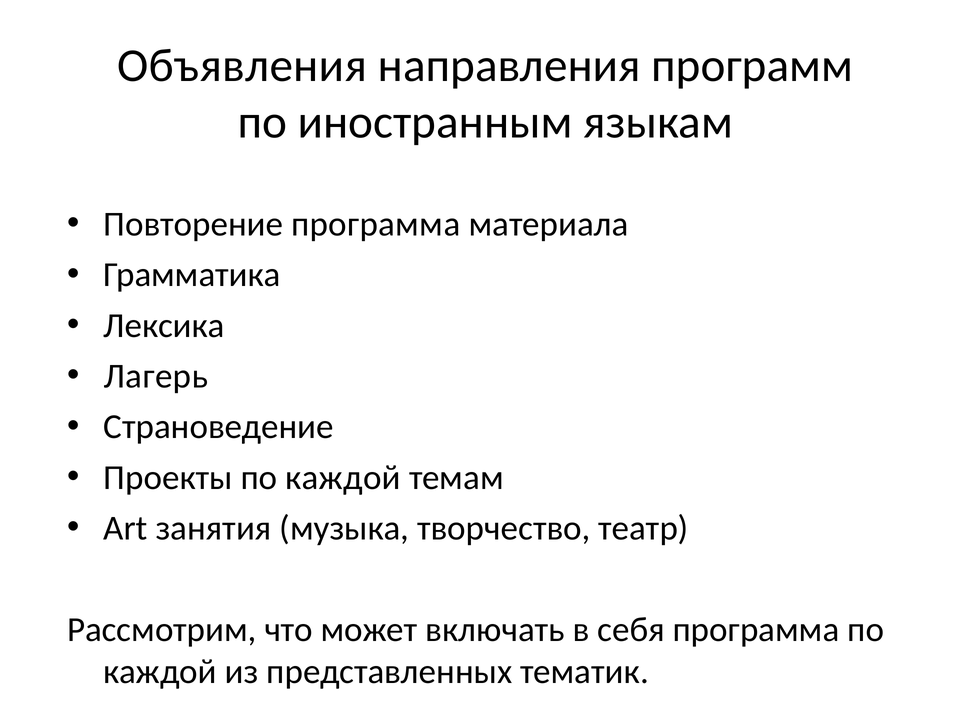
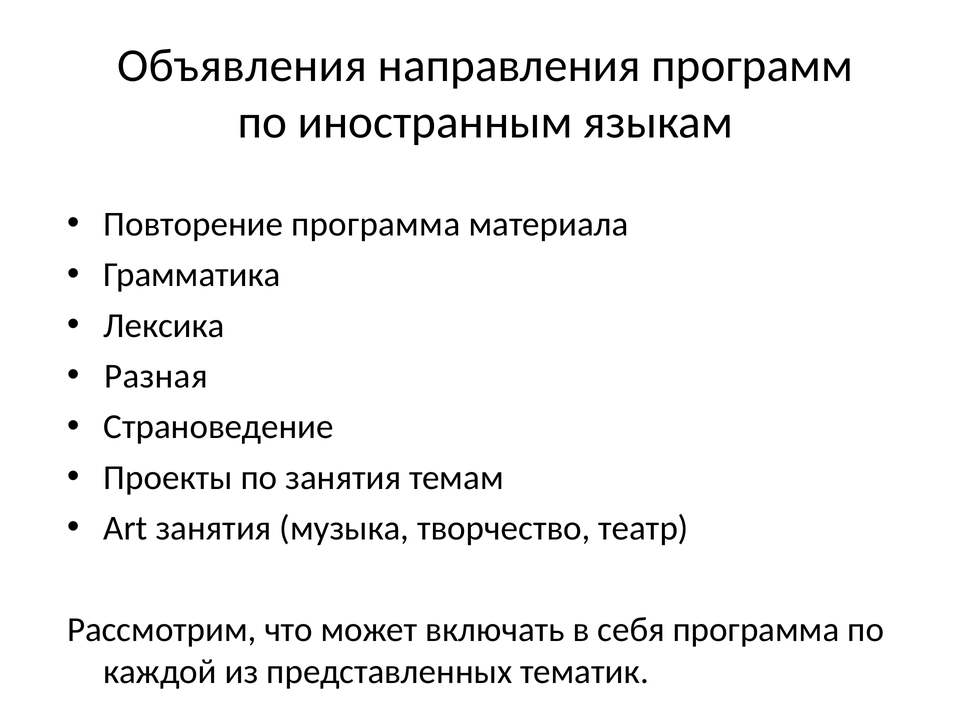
Лагерь: Лагерь -> Разная (156, 376)
Проекты по каждой: каждой -> занятия (343, 478)
